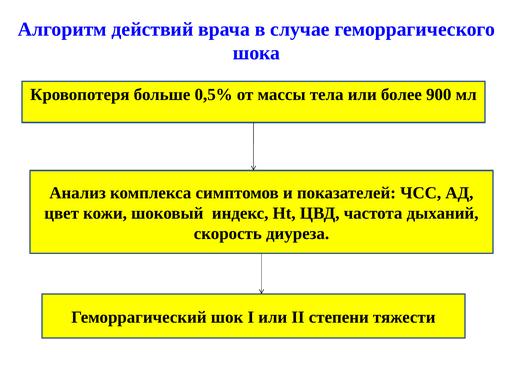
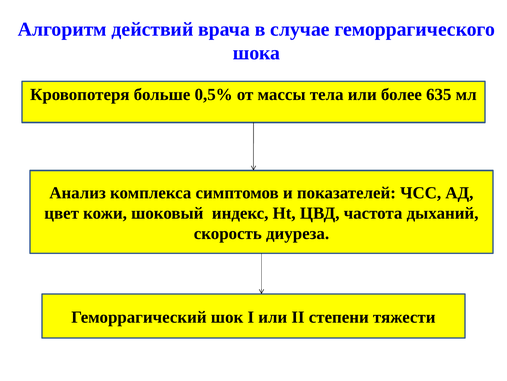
900: 900 -> 635 (439, 94)
